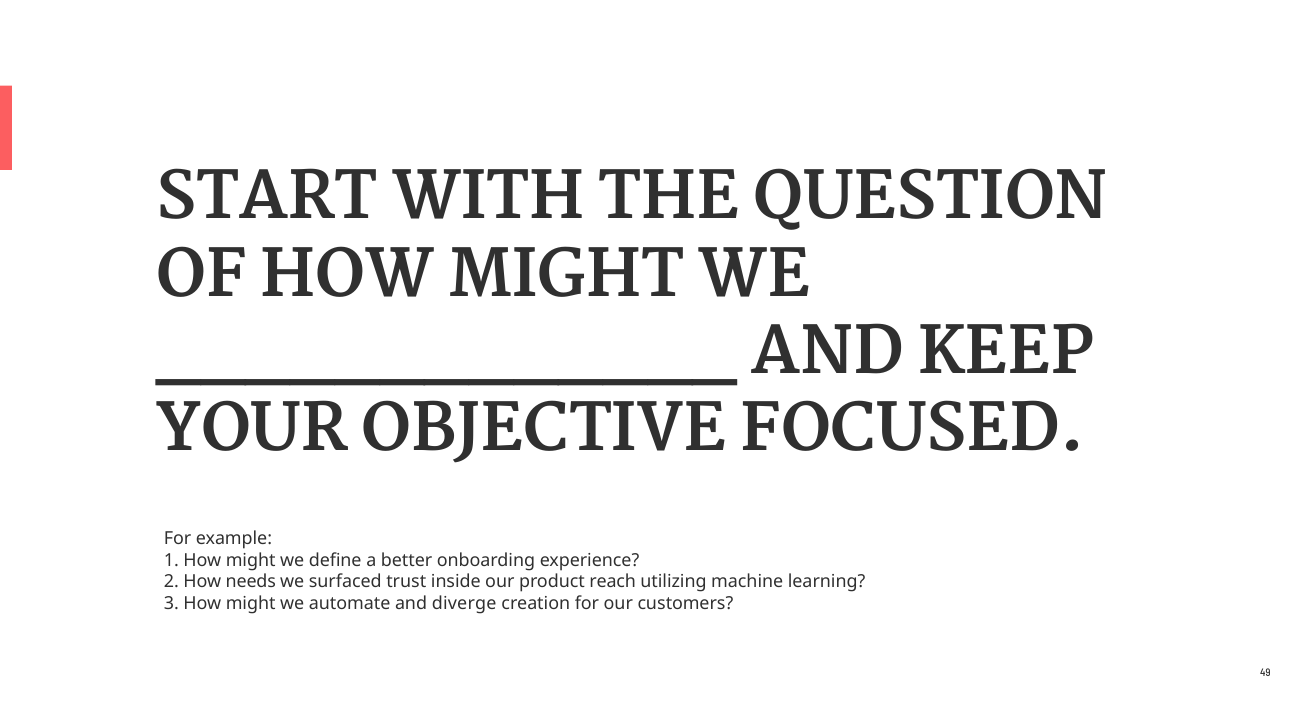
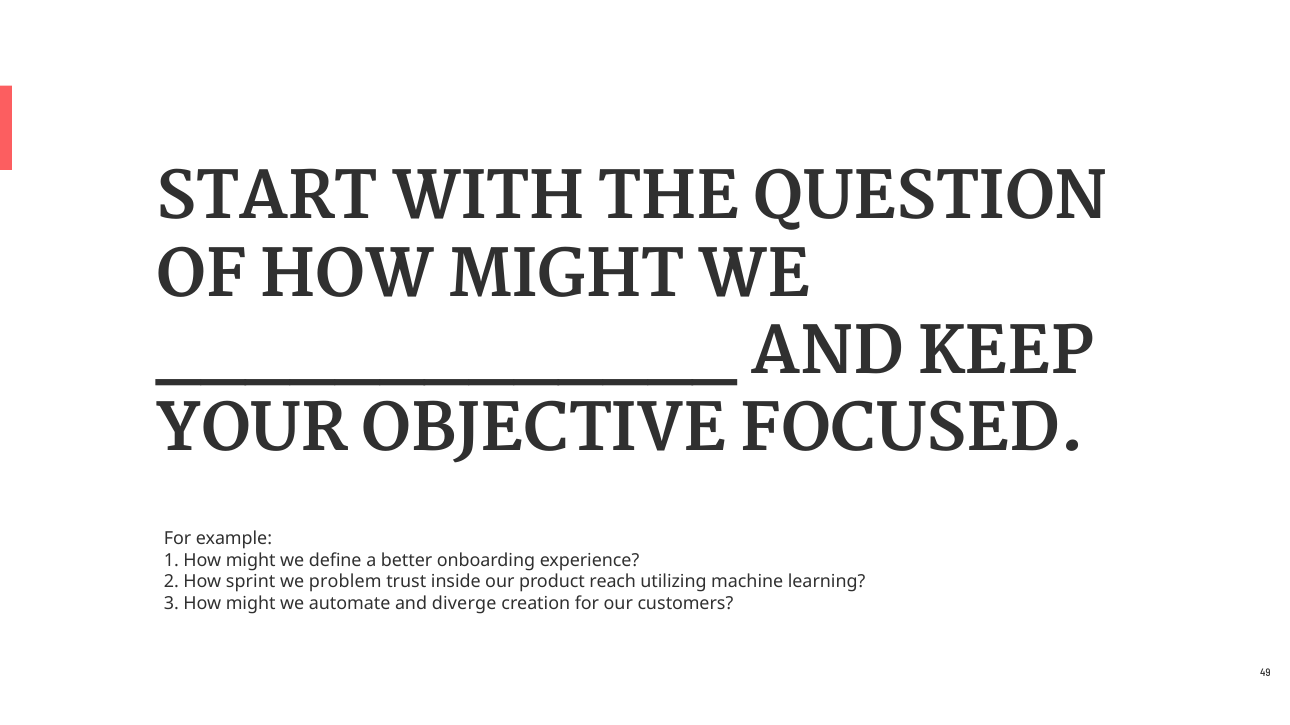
needs: needs -> sprint (251, 582)
surfaced: surfaced -> problem (345, 582)
